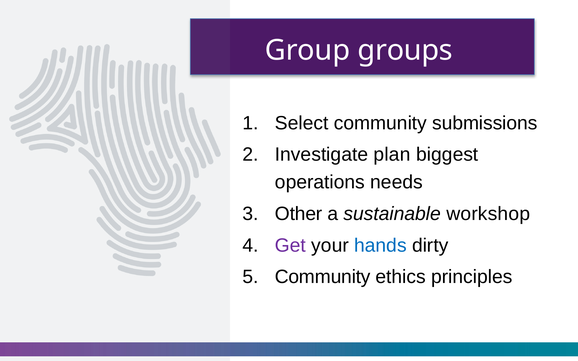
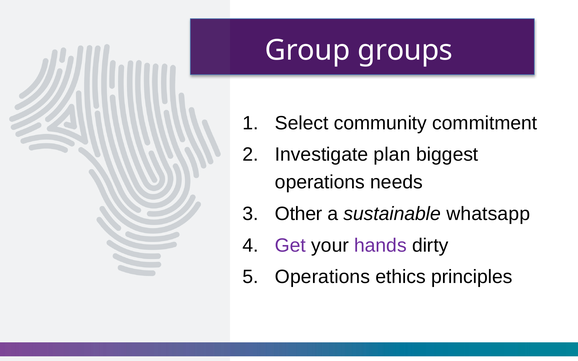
submissions: submissions -> commitment (485, 123)
workshop: workshop -> whatsapp (488, 214)
hands colour: blue -> purple (380, 246)
Community: Community -> Operations (323, 277)
